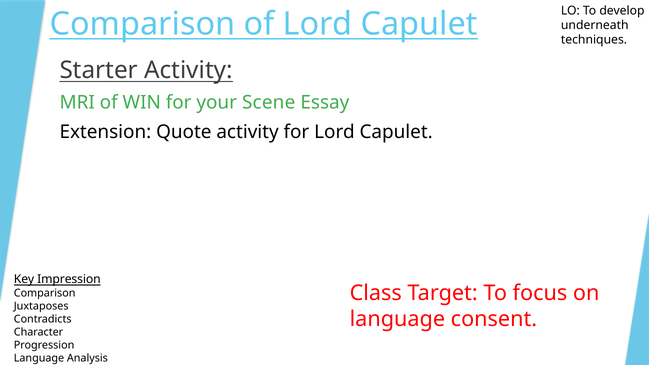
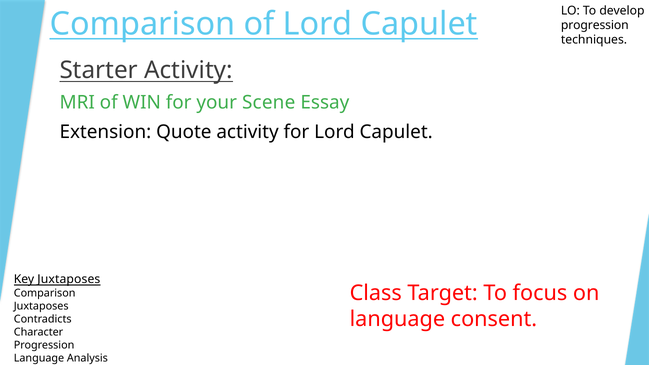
underneath: underneath -> progression (595, 25)
Key Impression: Impression -> Juxtaposes (69, 280)
